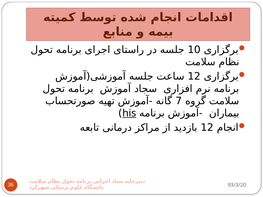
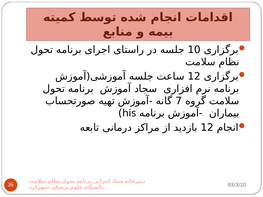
his underline: present -> none (129, 113)
